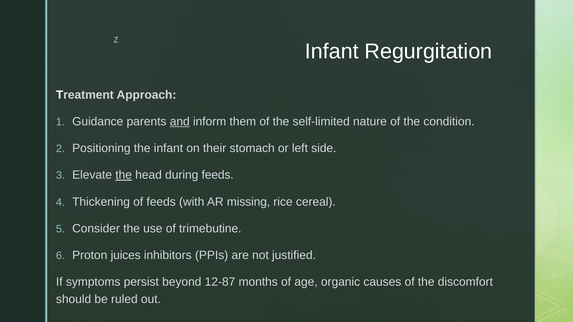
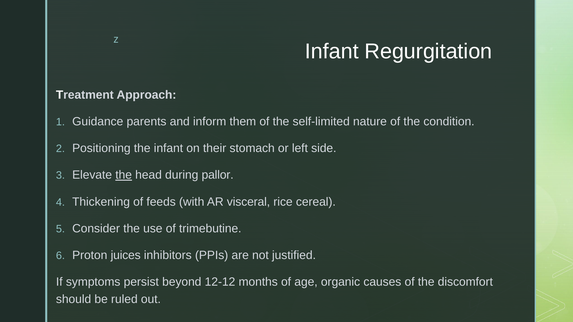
and underline: present -> none (180, 122)
during feeds: feeds -> pallor (218, 175)
missing: missing -> visceral (249, 202)
12-87: 12-87 -> 12-12 (220, 282)
